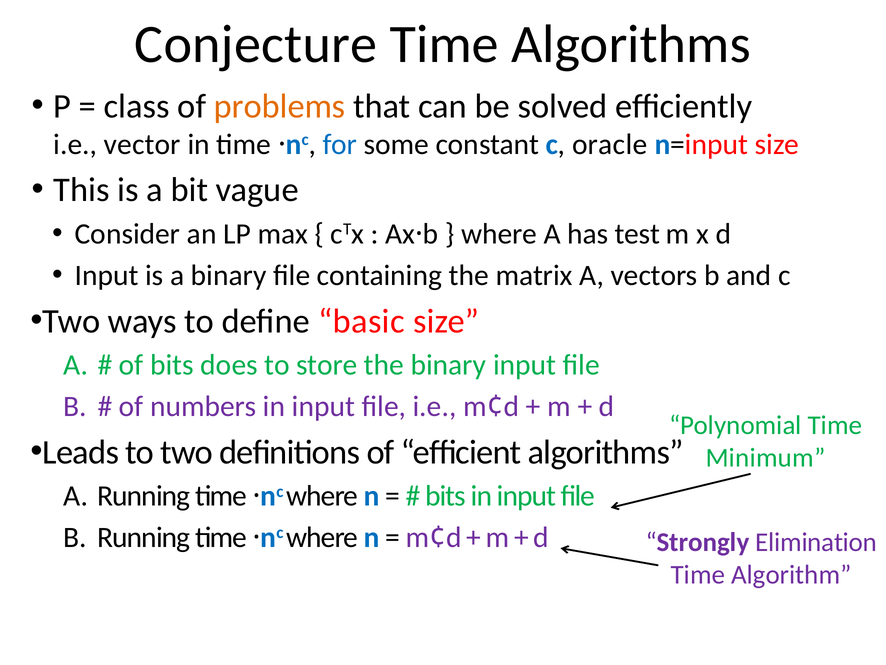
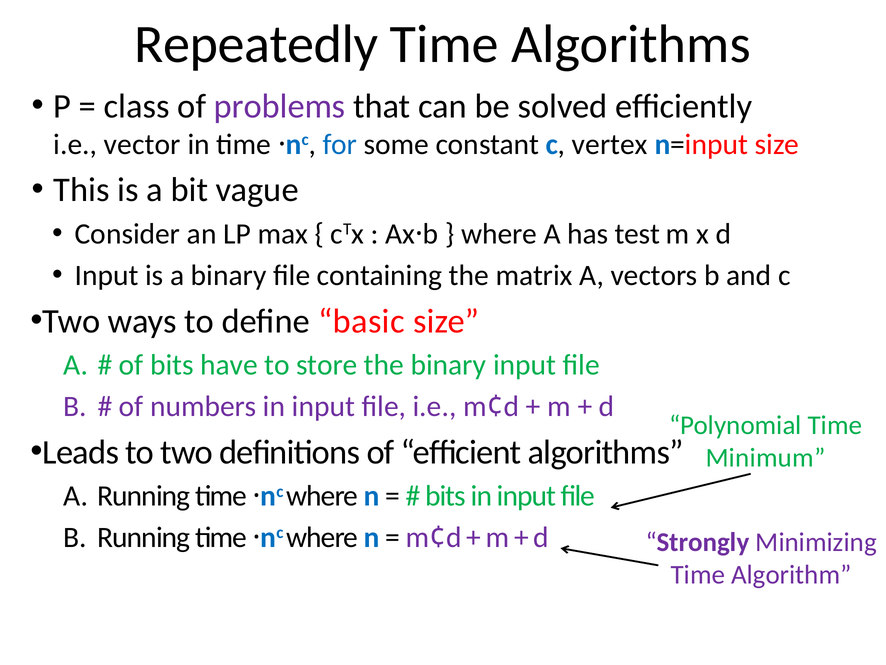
Conjecture: Conjecture -> Repeatedly (256, 44)
problems colour: orange -> purple (280, 106)
oracle: oracle -> vertex (610, 144)
does: does -> have (229, 365)
Elimination: Elimination -> Minimizing (816, 542)
